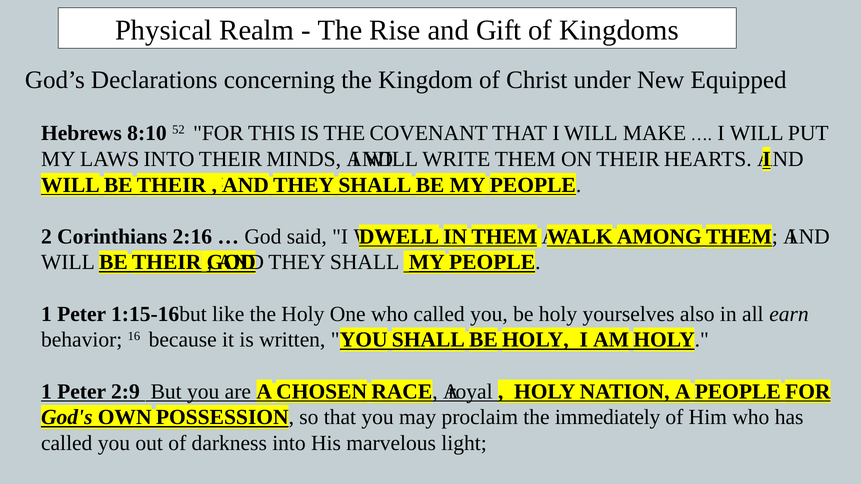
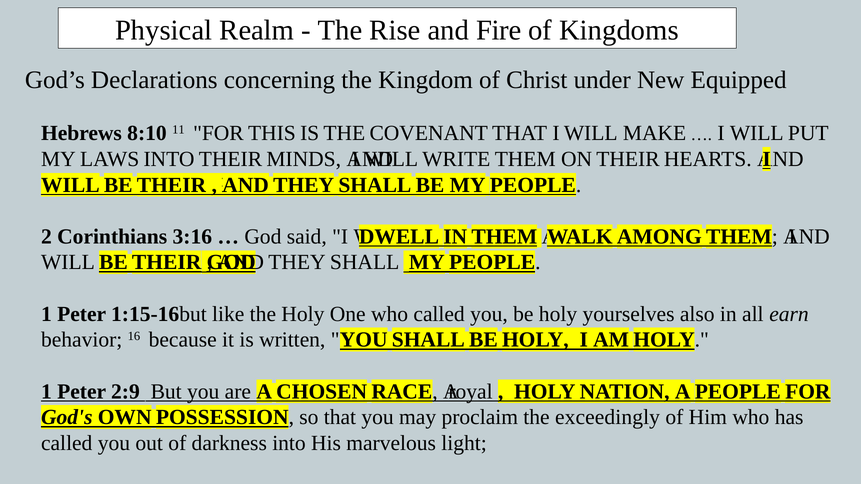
Gift: Gift -> Fire (499, 30)
52: 52 -> 11 (178, 130)
2:16: 2:16 -> 3:16 (192, 237)
immediately: immediately -> exceedingly (607, 418)
